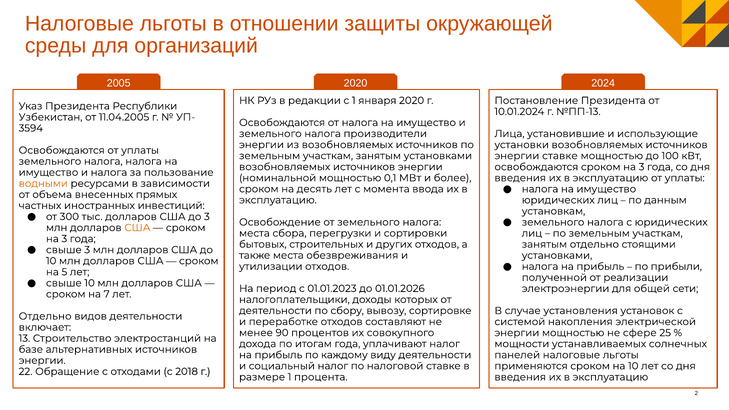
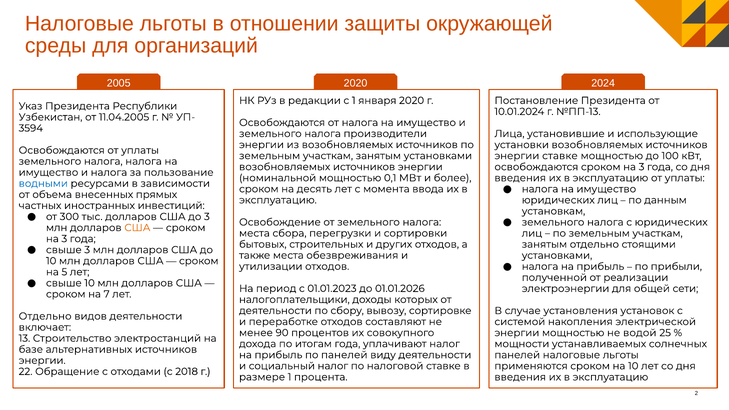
водными colour: orange -> blue (43, 184)
сфере: сфере -> водой (640, 333)
по каждому: каждому -> панелей (344, 355)
